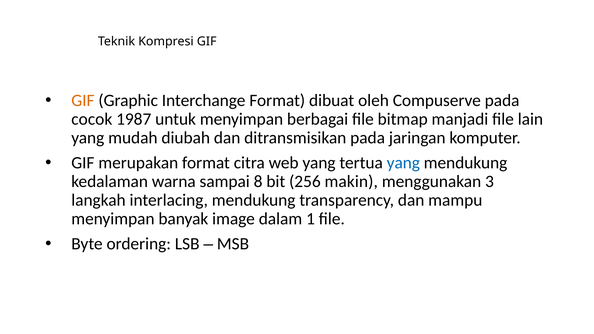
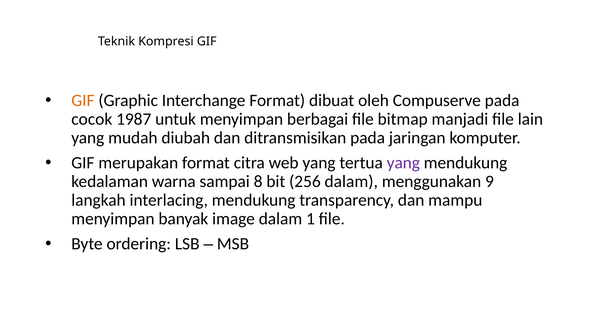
yang colour: blue -> purple (403, 163)
256 makin: makin -> dalam (351, 181)
3: 3 -> 9 (489, 181)
